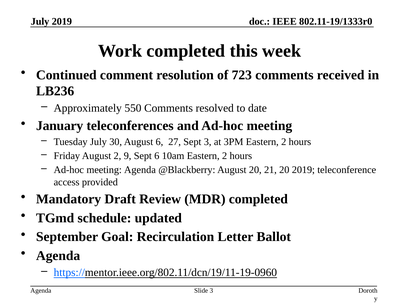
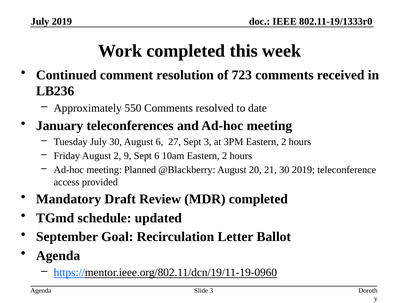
meeting Agenda: Agenda -> Planned (140, 170)
21 20: 20 -> 30 (284, 170)
